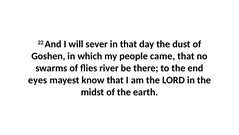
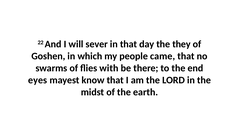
dust: dust -> they (181, 44)
river: river -> with (109, 68)
